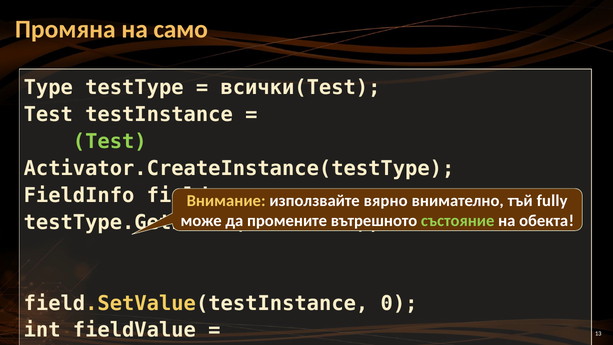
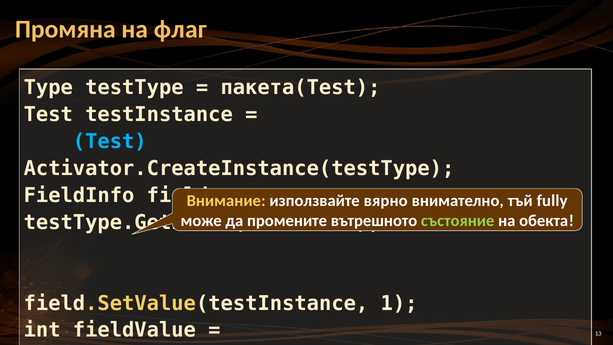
само: само -> флаг (180, 29)
всички(Test: всички(Test -> пакета(Test (300, 87)
Test colour: light green -> light blue (110, 141)
0: 0 -> 1 (399, 303)
